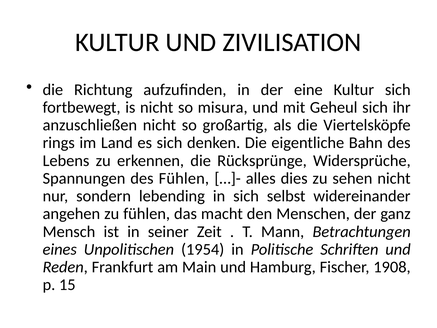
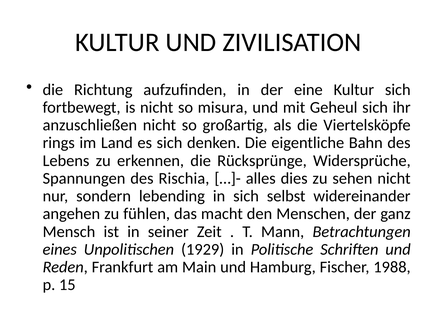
des Fühlen: Fühlen -> Rischia (184, 178)
1954: 1954 -> 1929 (203, 249)
1908: 1908 -> 1988 (392, 267)
